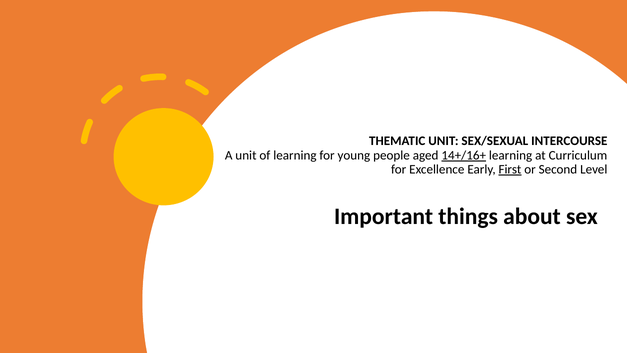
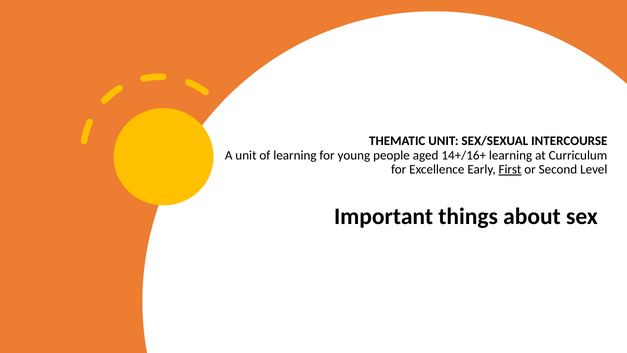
14+/16+ underline: present -> none (464, 155)
